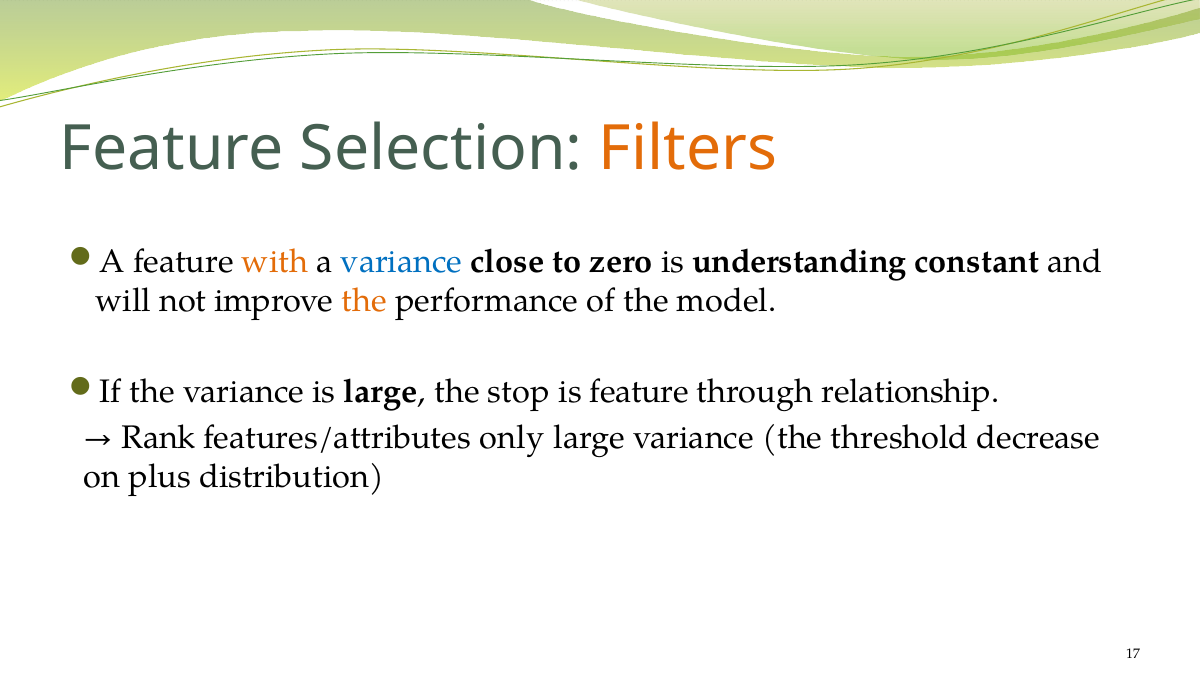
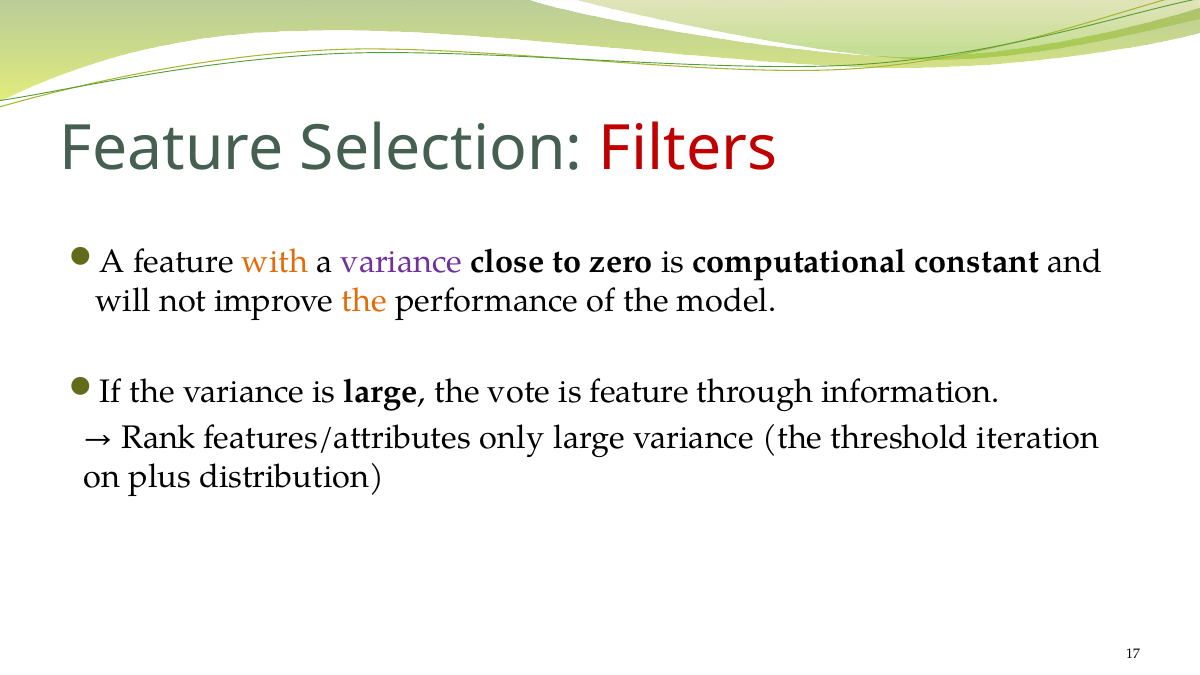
Filters colour: orange -> red (688, 149)
variance colour: blue -> purple (401, 262)
understanding: understanding -> computational (799, 262)
stop: stop -> vote (519, 392)
relationship: relationship -> information (910, 392)
decrease: decrease -> iteration (1038, 438)
